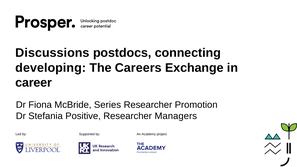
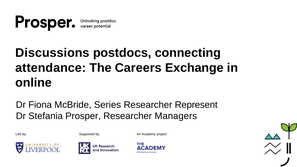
developing: developing -> attendance (51, 68)
career: career -> online (34, 83)
Promotion: Promotion -> Represent (196, 105)
Positive: Positive -> Prosper (83, 116)
